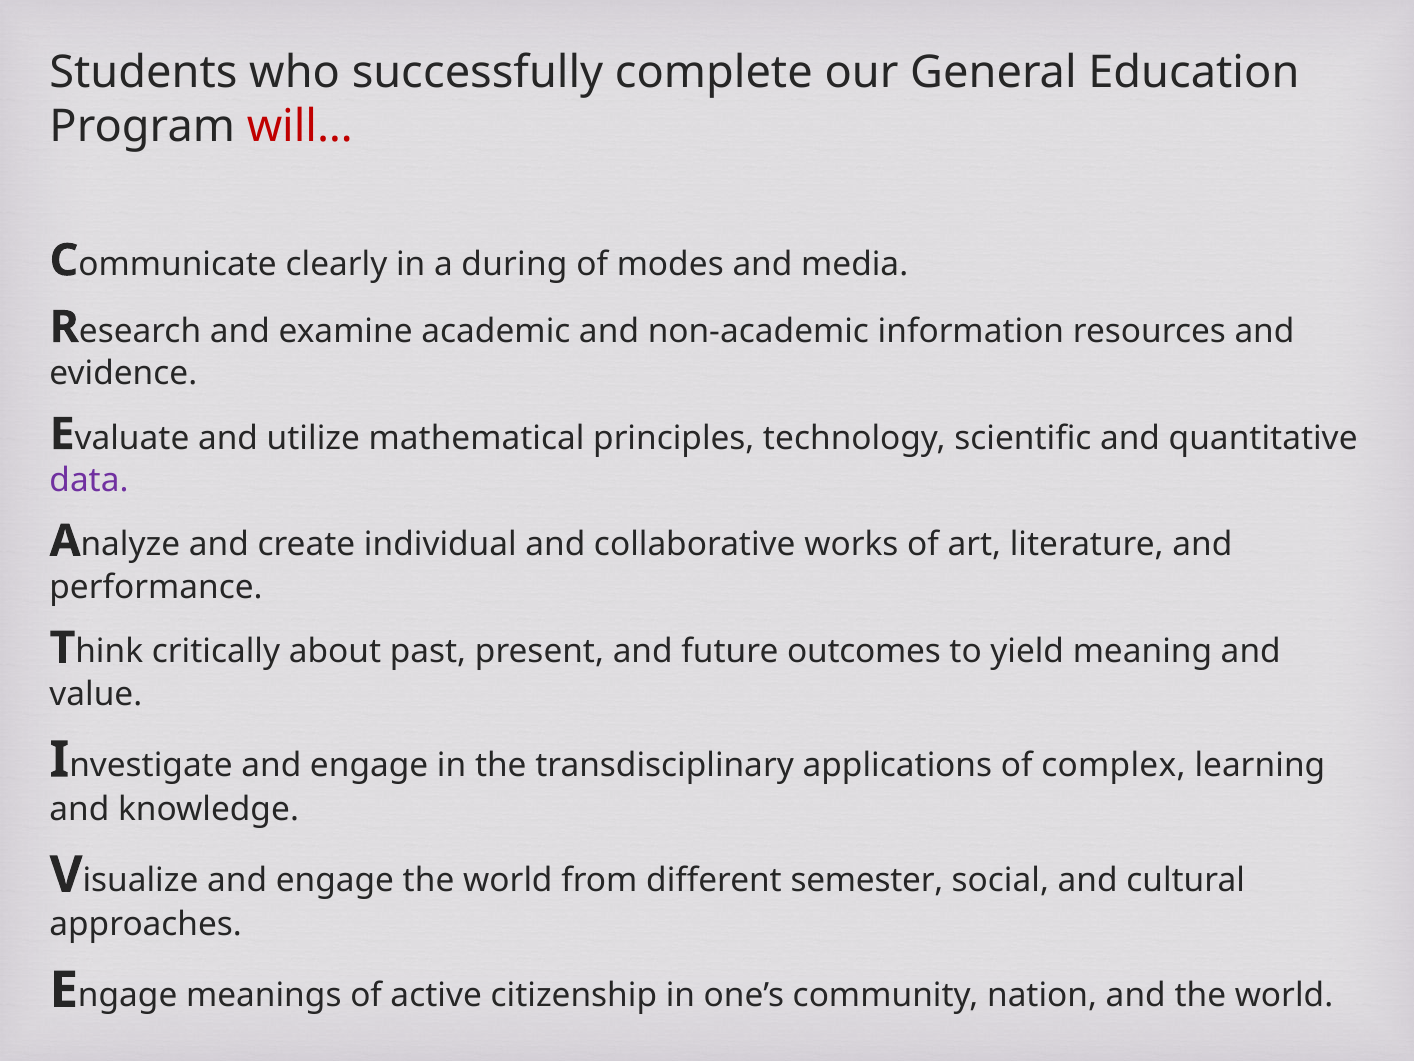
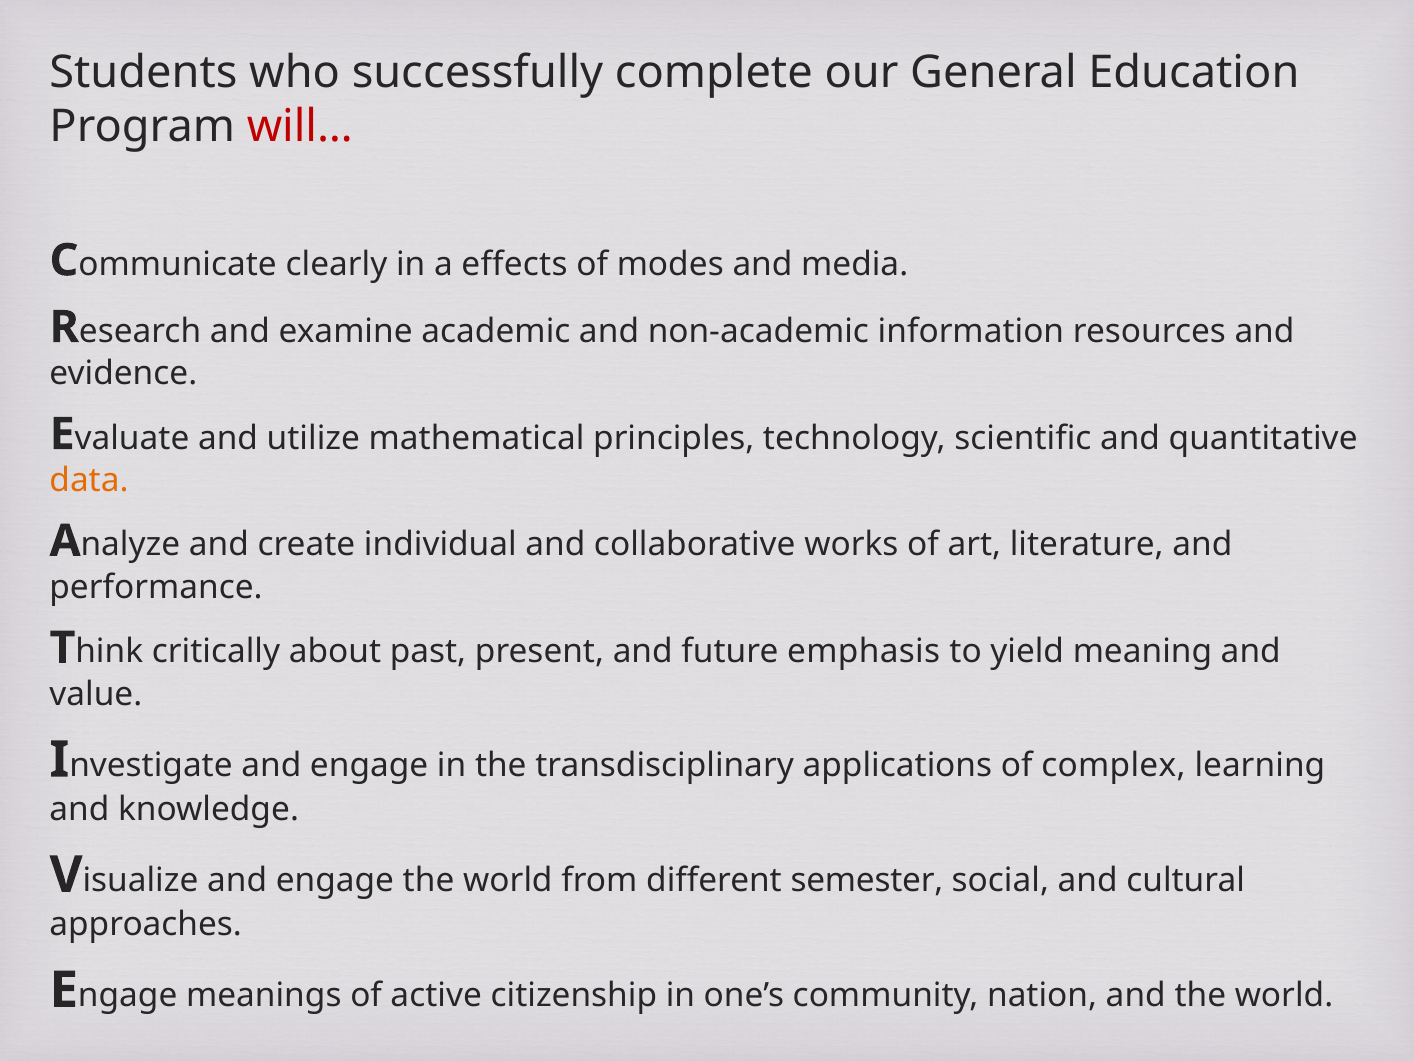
during: during -> effects (514, 264)
data colour: purple -> orange (89, 480)
outcomes: outcomes -> emphasis (864, 651)
